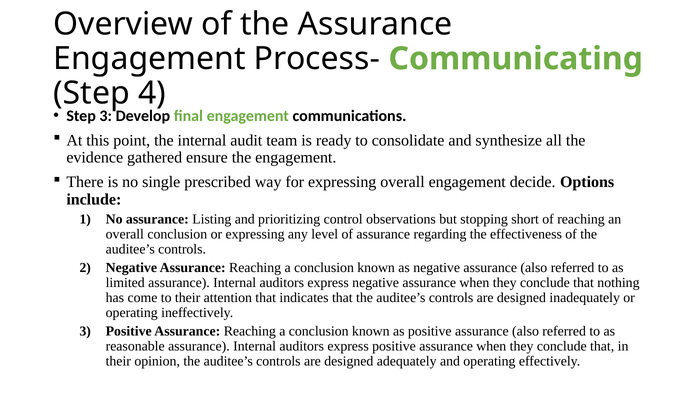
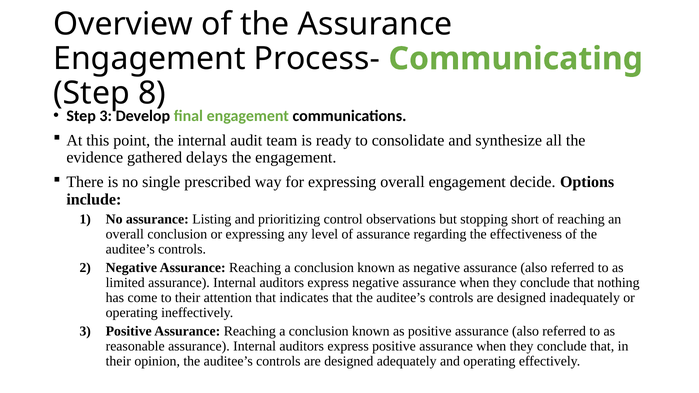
4: 4 -> 8 (152, 93)
ensure: ensure -> delays (207, 158)
